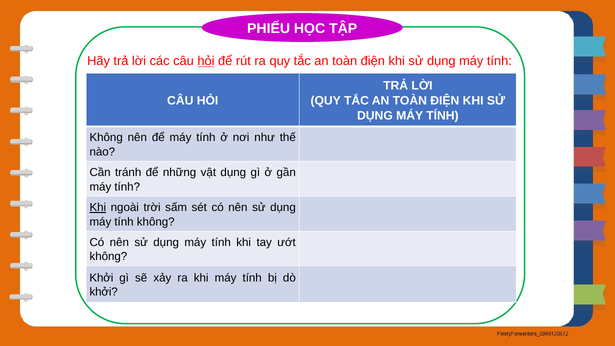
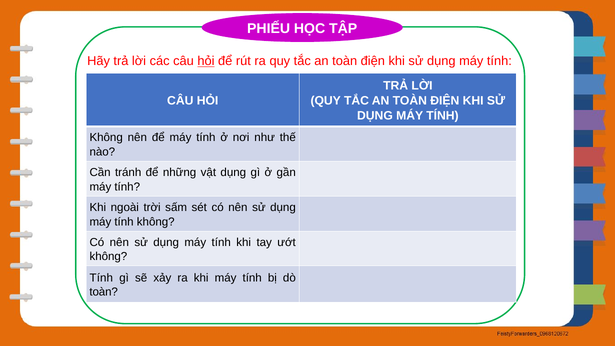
Khi underline: present -> none (98, 208)
Khởi: Khởi -> Tính (101, 278)
khởi: khởi -> toàn (104, 292)
